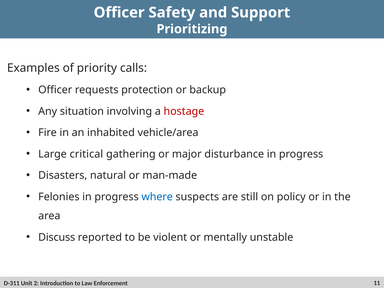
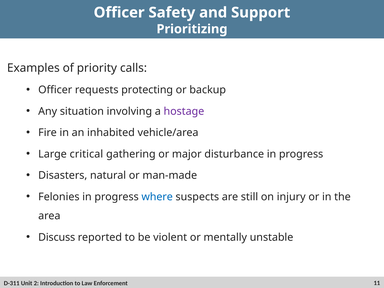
protection: protection -> protecting (147, 90)
hostage colour: red -> purple (184, 111)
policy: policy -> injury (291, 197)
